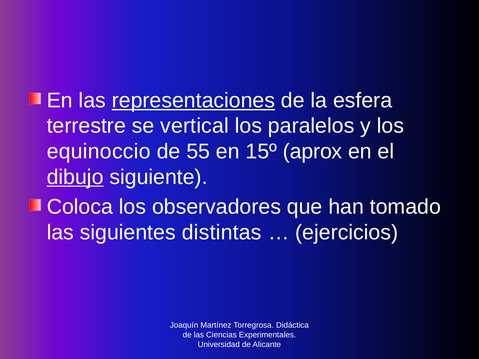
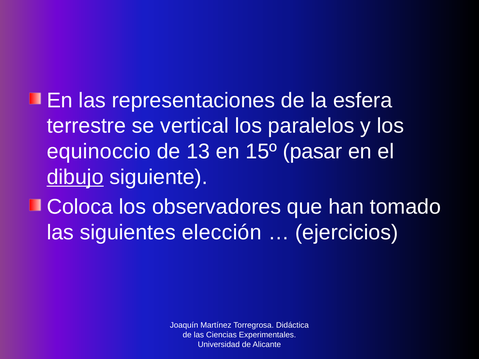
representaciones underline: present -> none (193, 100)
55: 55 -> 13 (198, 152)
aprox: aprox -> pasar (313, 152)
distintas: distintas -> elección (222, 233)
